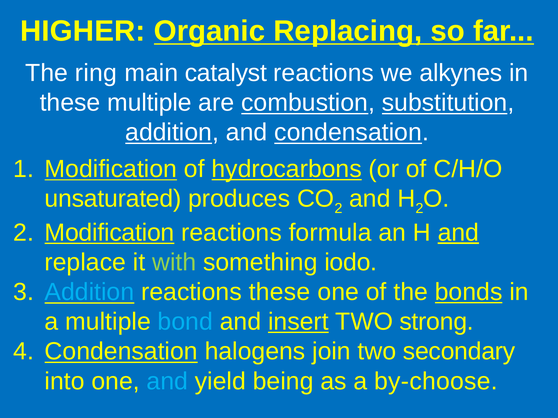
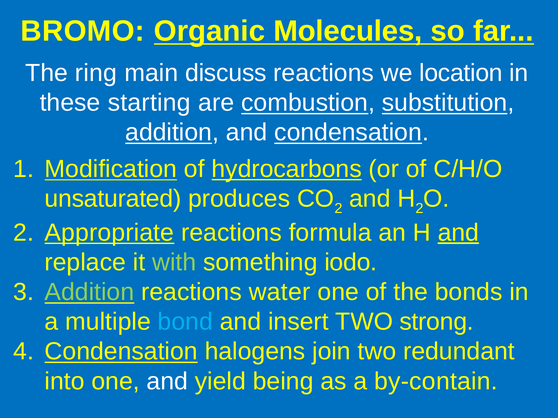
HIGHER: HIGHER -> BROMO (83, 31)
Replacing: Replacing -> Molecules (348, 31)
catalyst: catalyst -> discuss (226, 73)
alkynes: alkynes -> location (461, 73)
these multiple: multiple -> starting (149, 103)
Modification: Modification -> Appropriate (109, 233)
Addition colour: light blue -> light green (89, 292)
reactions these: these -> water (280, 292)
bonds underline: present -> none (469, 292)
insert underline: present -> none (298, 322)
secondary: secondary -> redundant (459, 352)
and colour: light blue -> white (167, 382)
by-choose: by-choose -> by-contain (436, 382)
